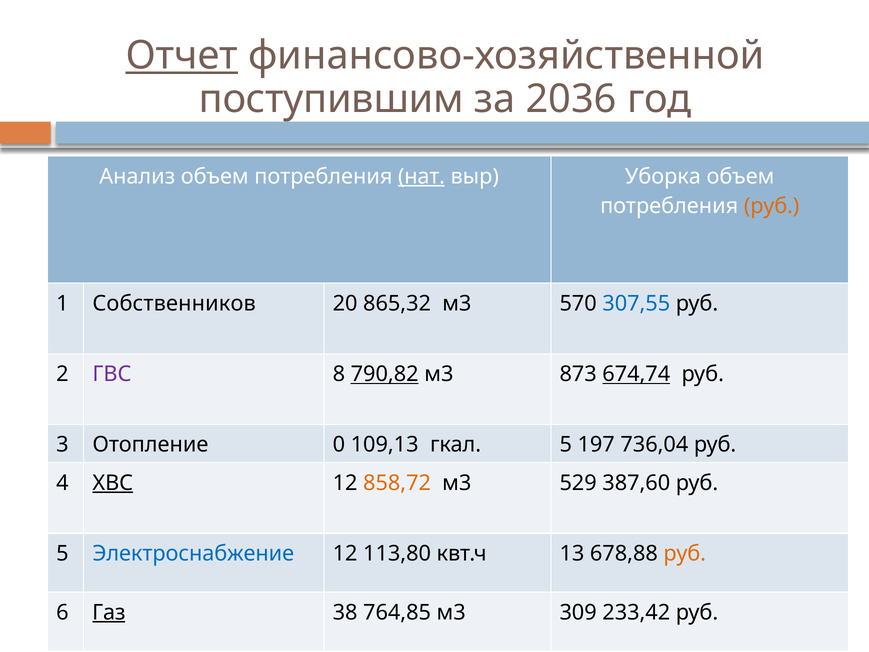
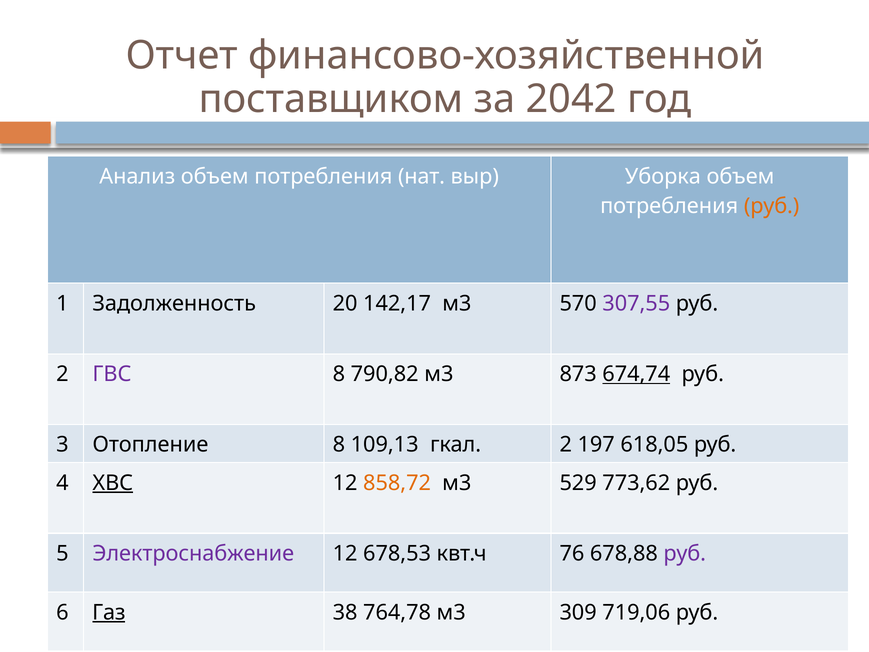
Отчет underline: present -> none (182, 55)
поступившим: поступившим -> поставщиком (331, 99)
2036: 2036 -> 2042 (571, 99)
нат underline: present -> none (422, 176)
Собственников: Собственников -> Задолженность (174, 303)
865,32: 865,32 -> 142,17 (397, 303)
307,55 colour: blue -> purple (636, 303)
790,82 underline: present -> none (385, 374)
Отопление 0: 0 -> 8 (339, 445)
гкал 5: 5 -> 2 (566, 445)
736,04: 736,04 -> 618,05 (654, 445)
387,60: 387,60 -> 773,62 (636, 483)
Электроснабжение colour: blue -> purple (193, 553)
113,80: 113,80 -> 678,53 (397, 553)
13: 13 -> 76 (572, 553)
руб colour: orange -> purple (685, 553)
764,85: 764,85 -> 764,78 (397, 612)
233,42: 233,42 -> 719,06 (636, 612)
